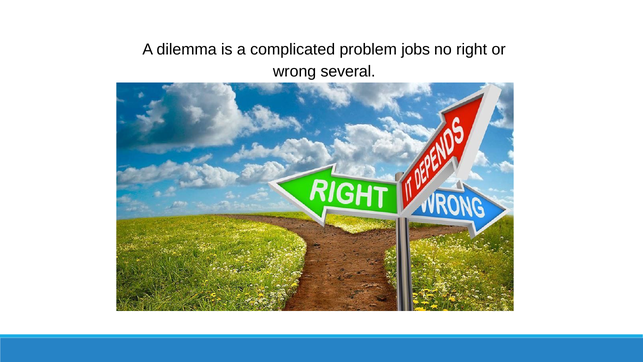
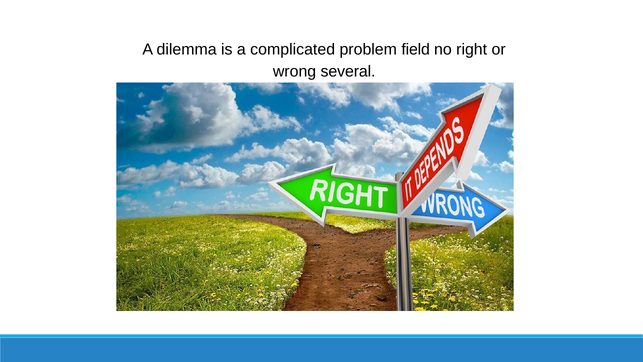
jobs: jobs -> field (416, 49)
